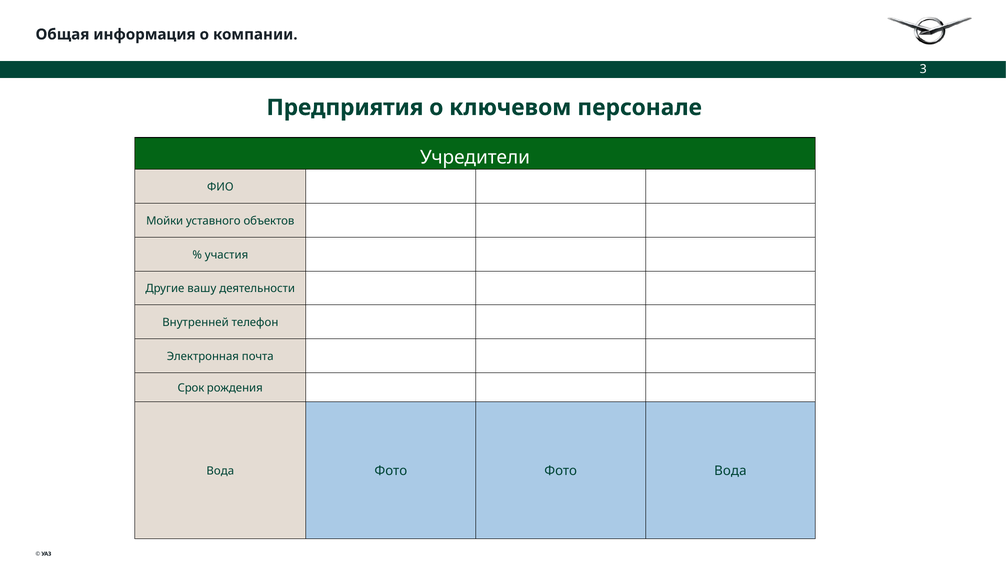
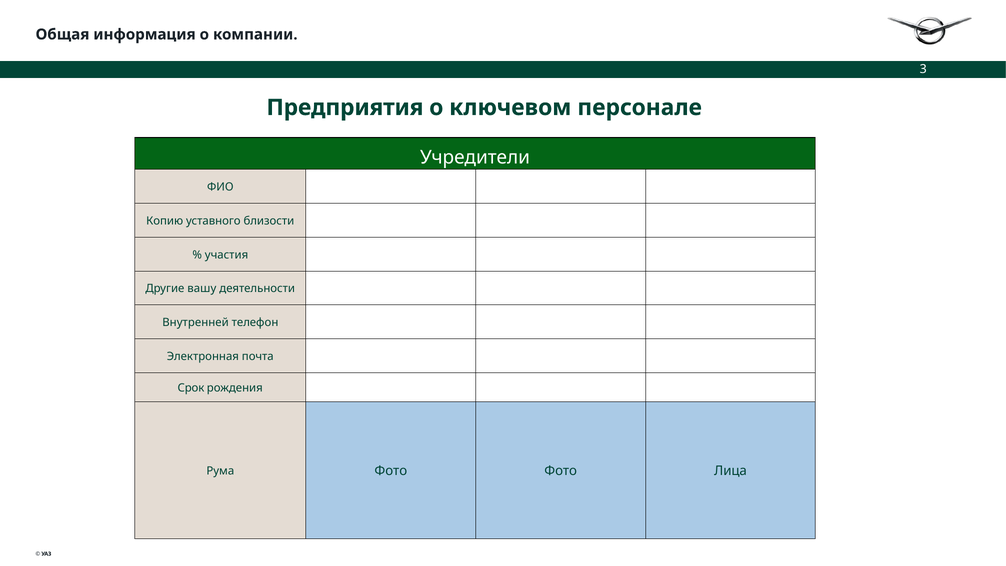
Мойки: Мойки -> Копию (165, 221)
объектов: объектов -> близости (269, 221)
Вода: Вода -> Рума (220, 471)
Фото Вода: Вода -> Лица (730, 471)
